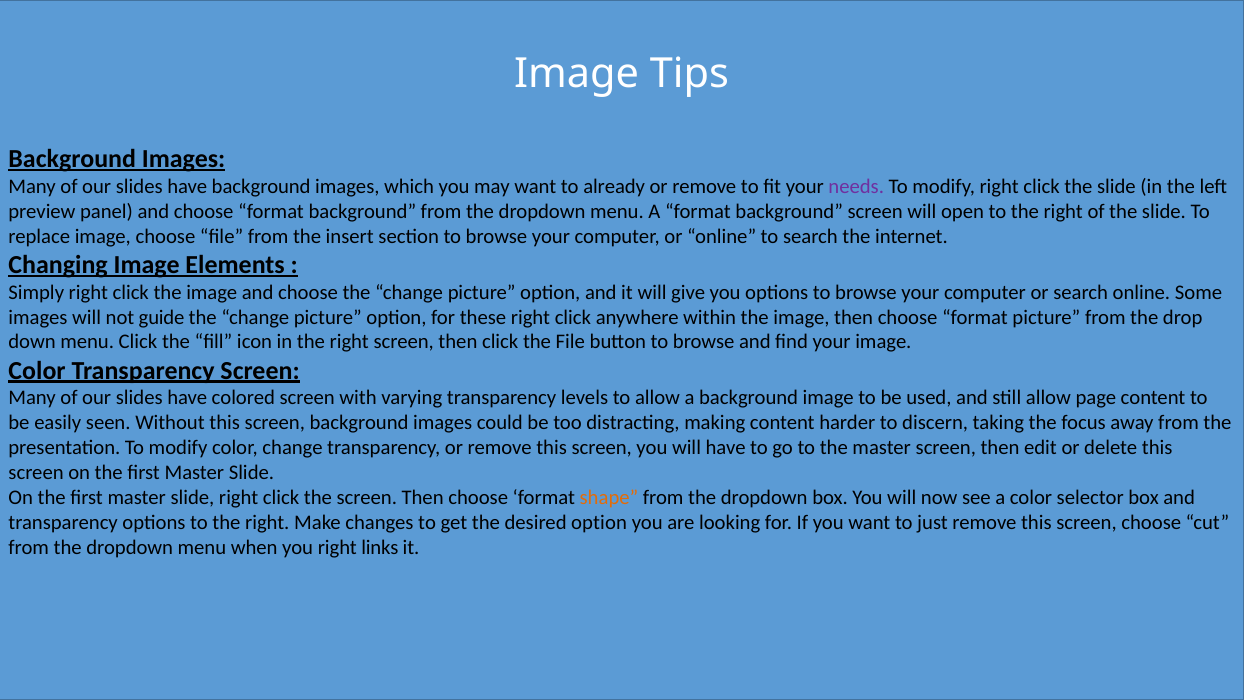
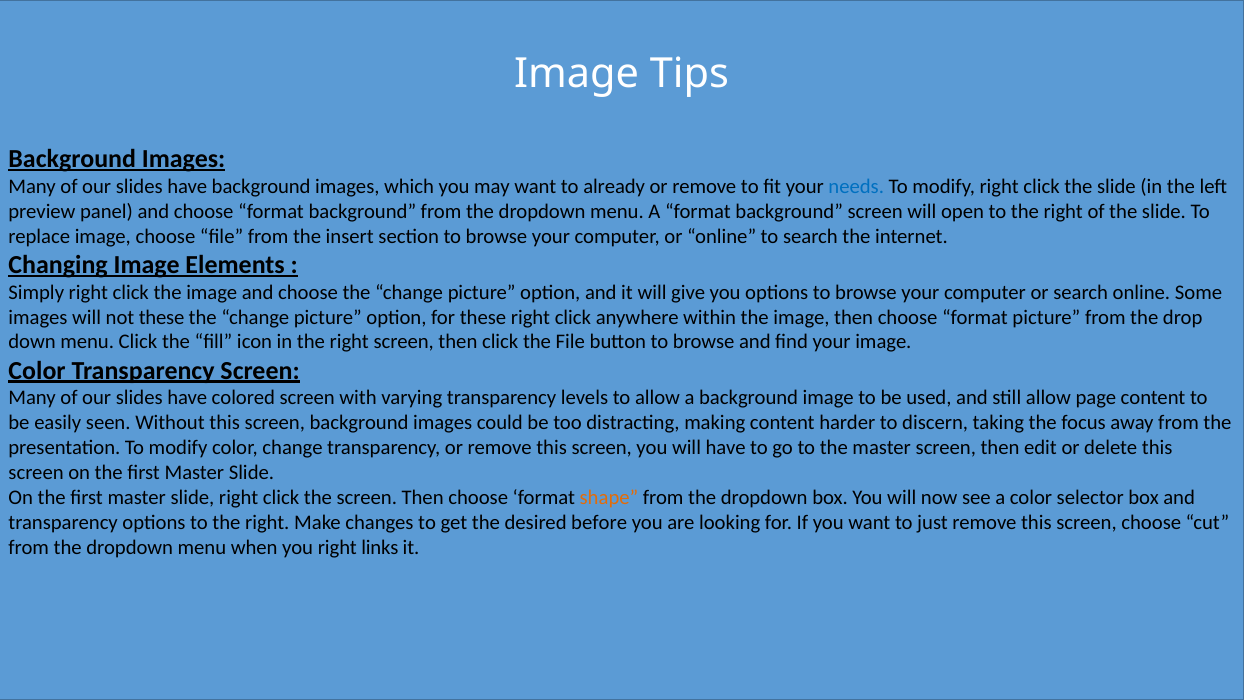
needs colour: purple -> blue (856, 187)
not guide: guide -> these (162, 317)
desired option: option -> before (599, 522)
